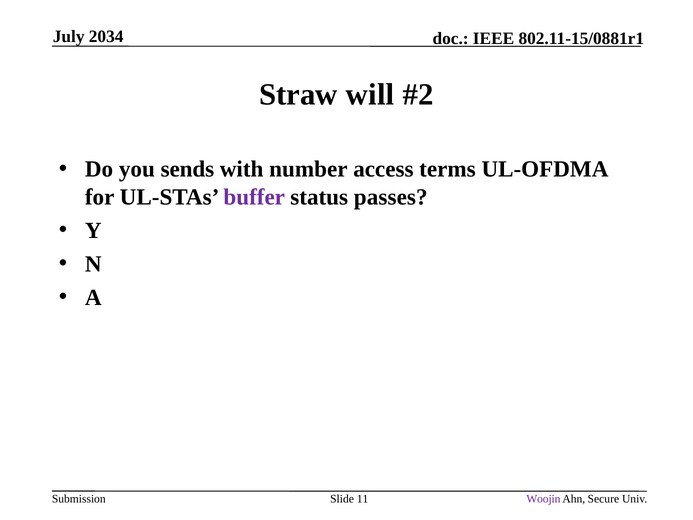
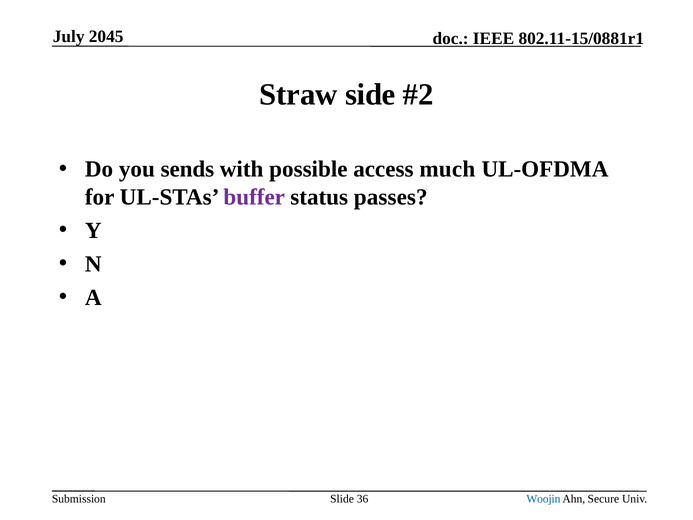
2034: 2034 -> 2045 (106, 37)
will: will -> side (370, 94)
number: number -> possible (308, 169)
terms: terms -> much (447, 169)
11: 11 -> 36 (363, 498)
Woojin colour: purple -> blue (543, 498)
